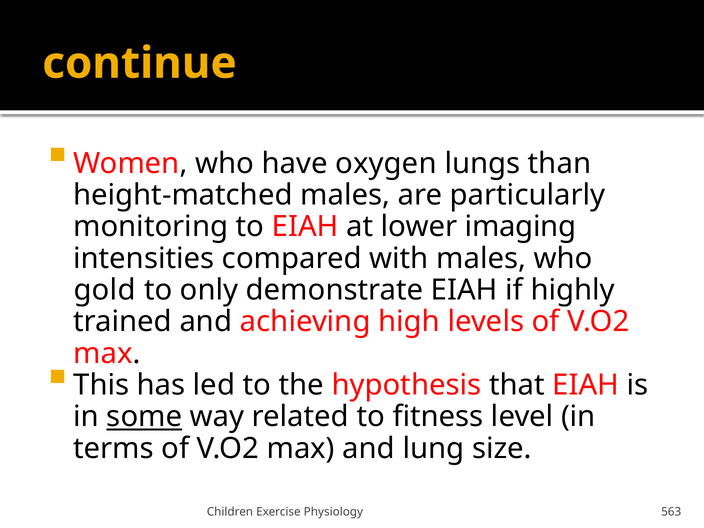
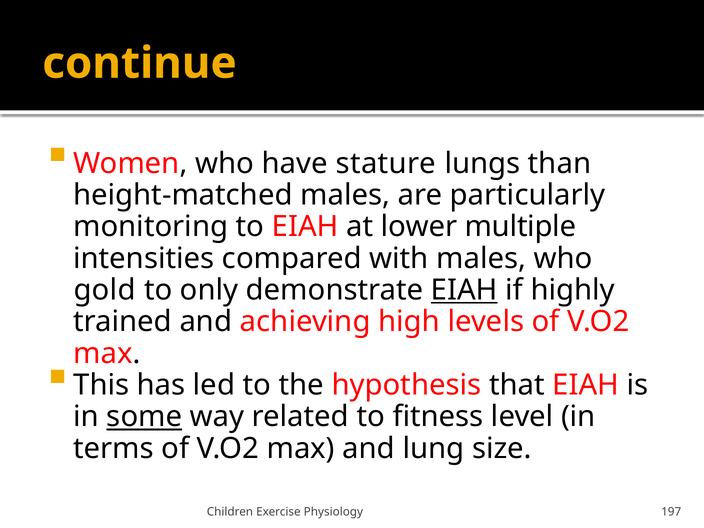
oxygen: oxygen -> stature (386, 163)
imaging: imaging -> multiple (521, 227)
EIAH underline: none -> present (464, 290)
563: 563 -> 197 (671, 512)
